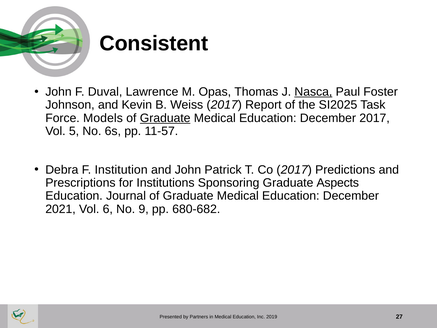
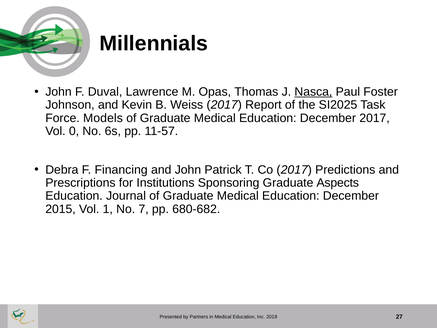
Consistent: Consistent -> Millennials (154, 43)
Graduate underline: present -> none (165, 118)
5: 5 -> 0 (74, 131)
Institution: Institution -> Financing (121, 170)
2021: 2021 -> 2015 (61, 209)
6: 6 -> 1 (108, 209)
9: 9 -> 7 (144, 209)
